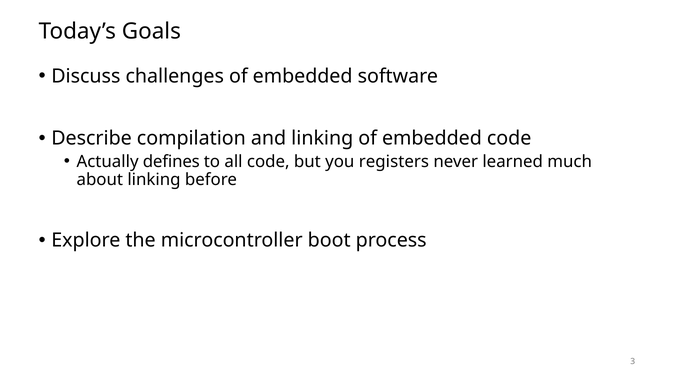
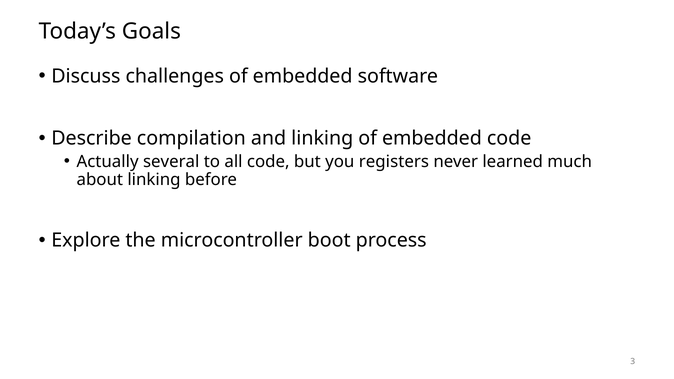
defines: defines -> several (171, 162)
